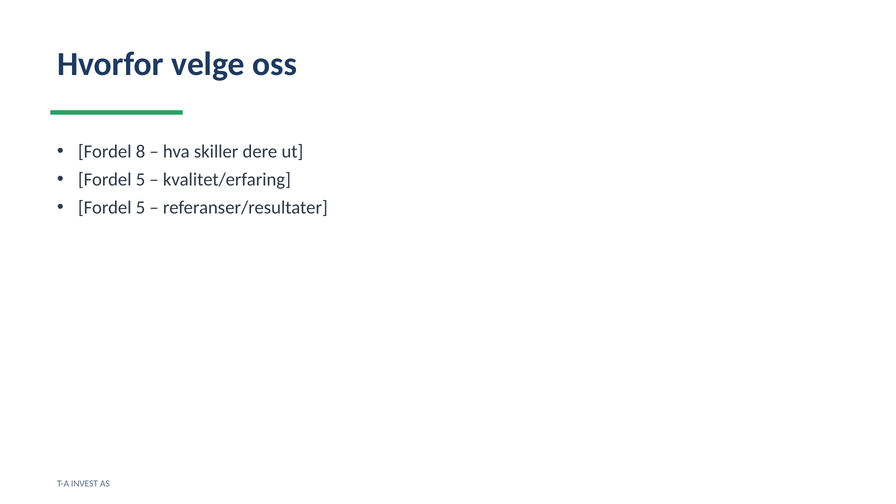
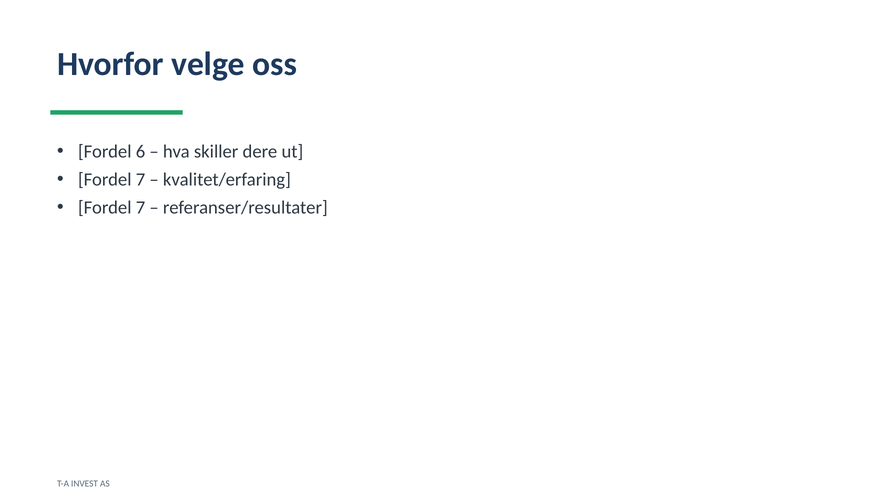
8: 8 -> 6 (141, 152)
5: 5 -> 7 (141, 180)
5: 5 -> 7 (141, 208)
